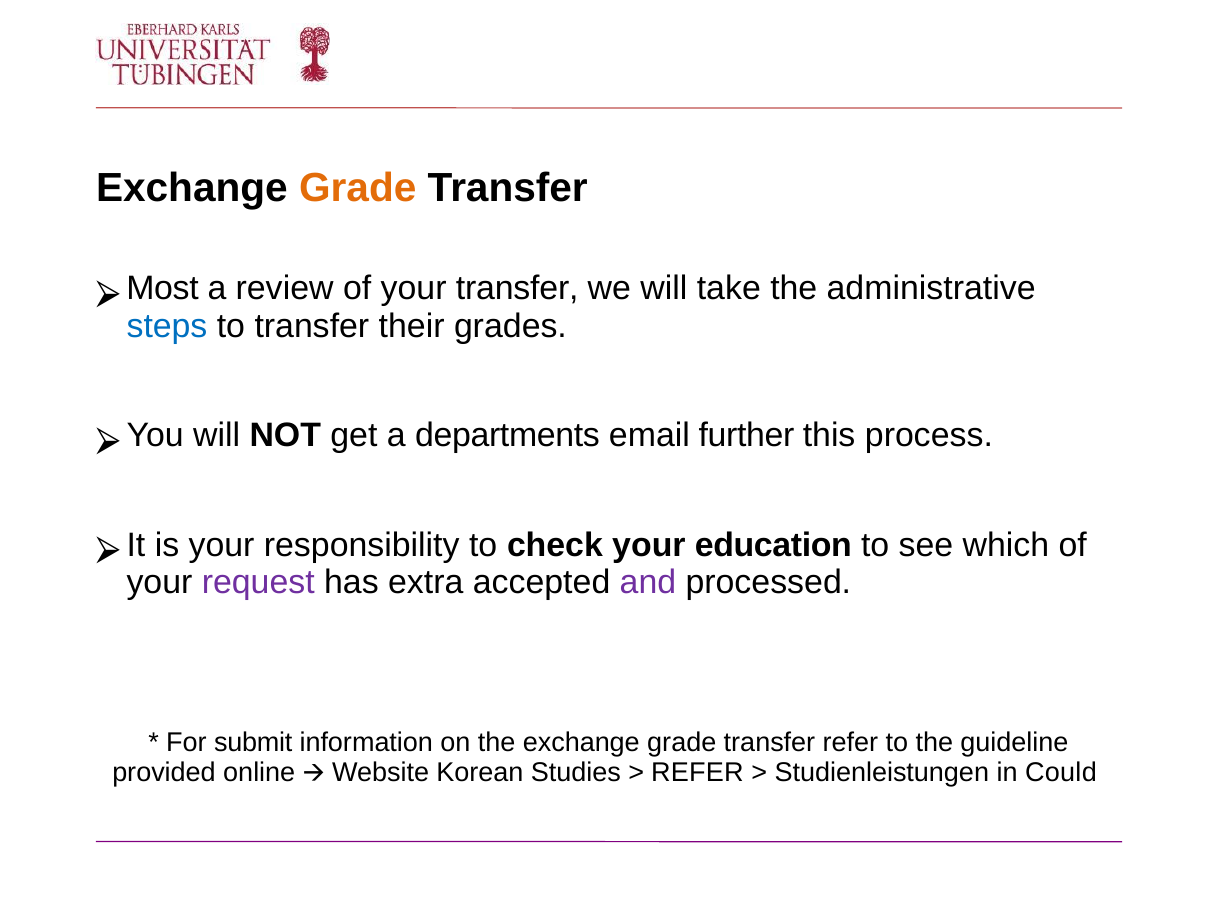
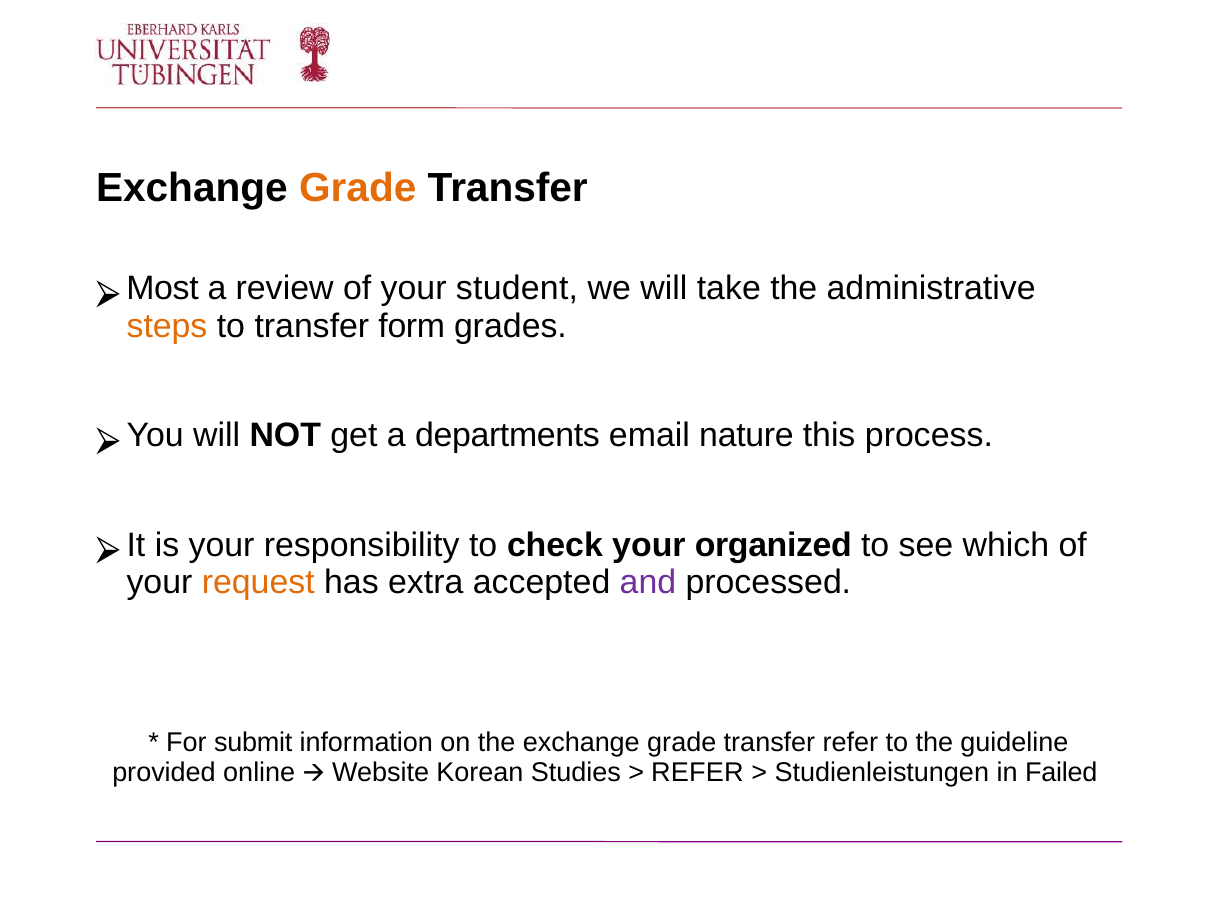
your transfer: transfer -> student (517, 288)
steps colour: blue -> orange (167, 326)
their: their -> form (412, 326)
further: further -> nature (746, 435)
education: education -> organized (773, 545)
request colour: purple -> orange (258, 582)
Could: Could -> Failed (1061, 772)
